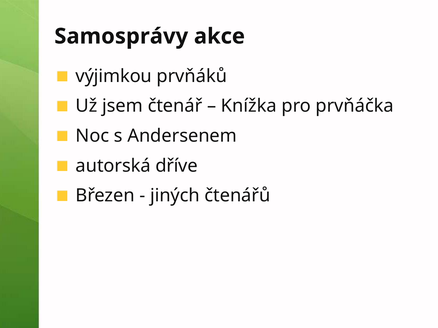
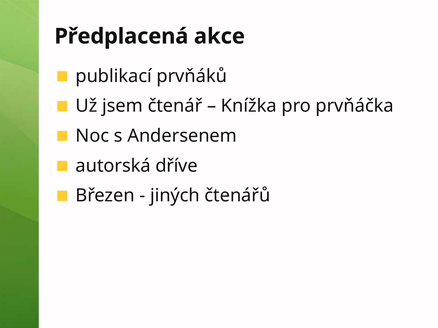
Samosprávy: Samosprávy -> Předplacená (121, 36)
výjimkou: výjimkou -> publikací (114, 76)
